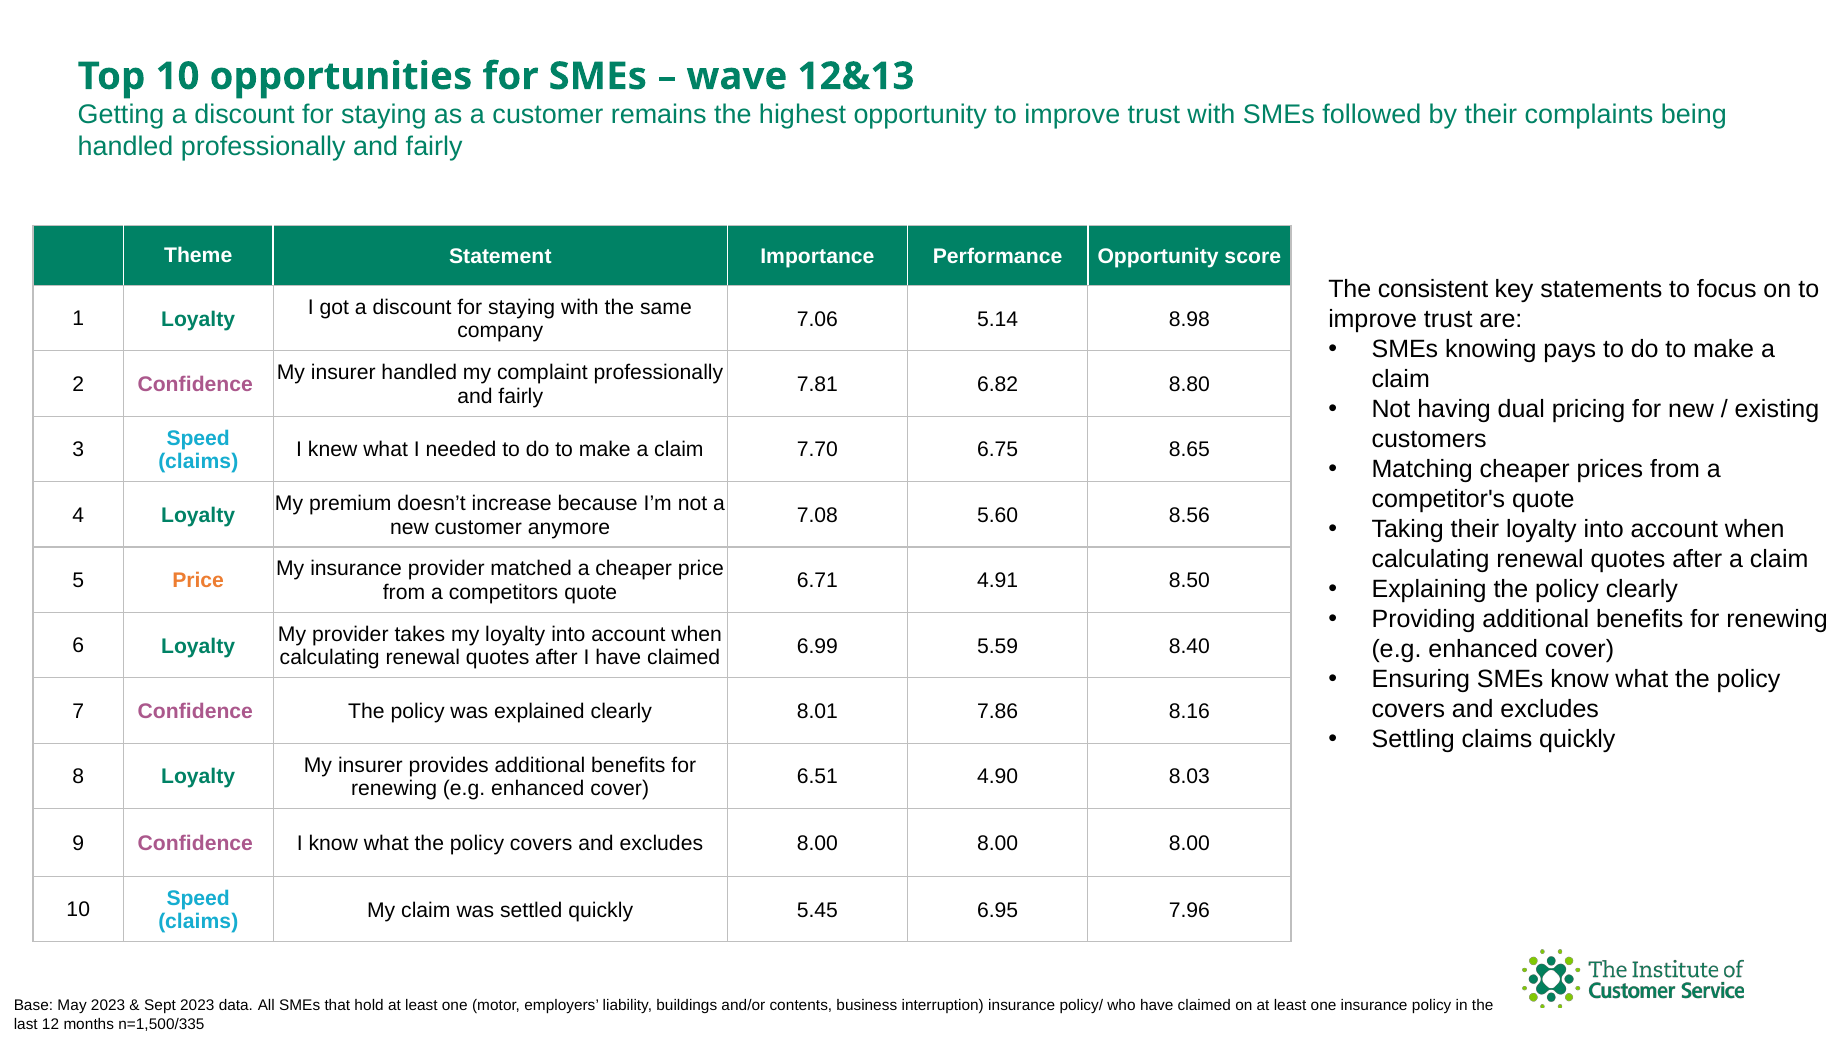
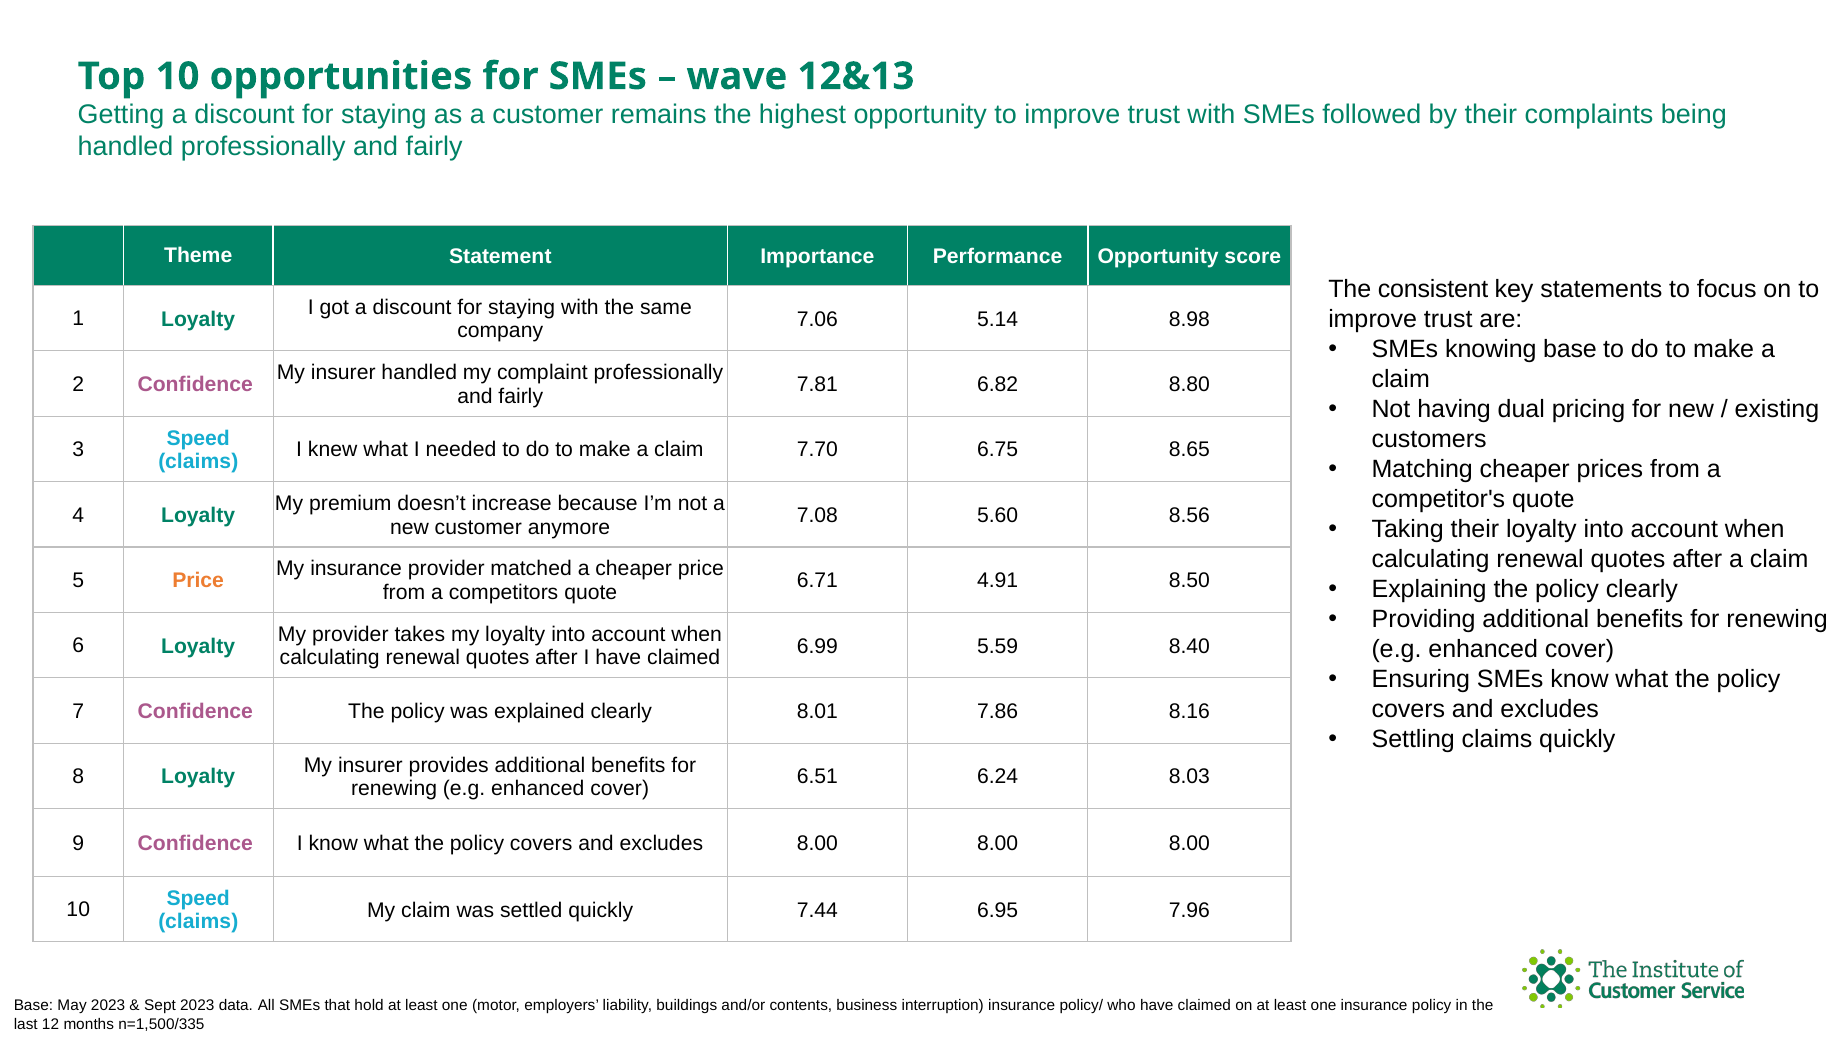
knowing pays: pays -> base (1570, 349)
4.90: 4.90 -> 6.24 (998, 777)
5.45: 5.45 -> 7.44 (817, 910)
